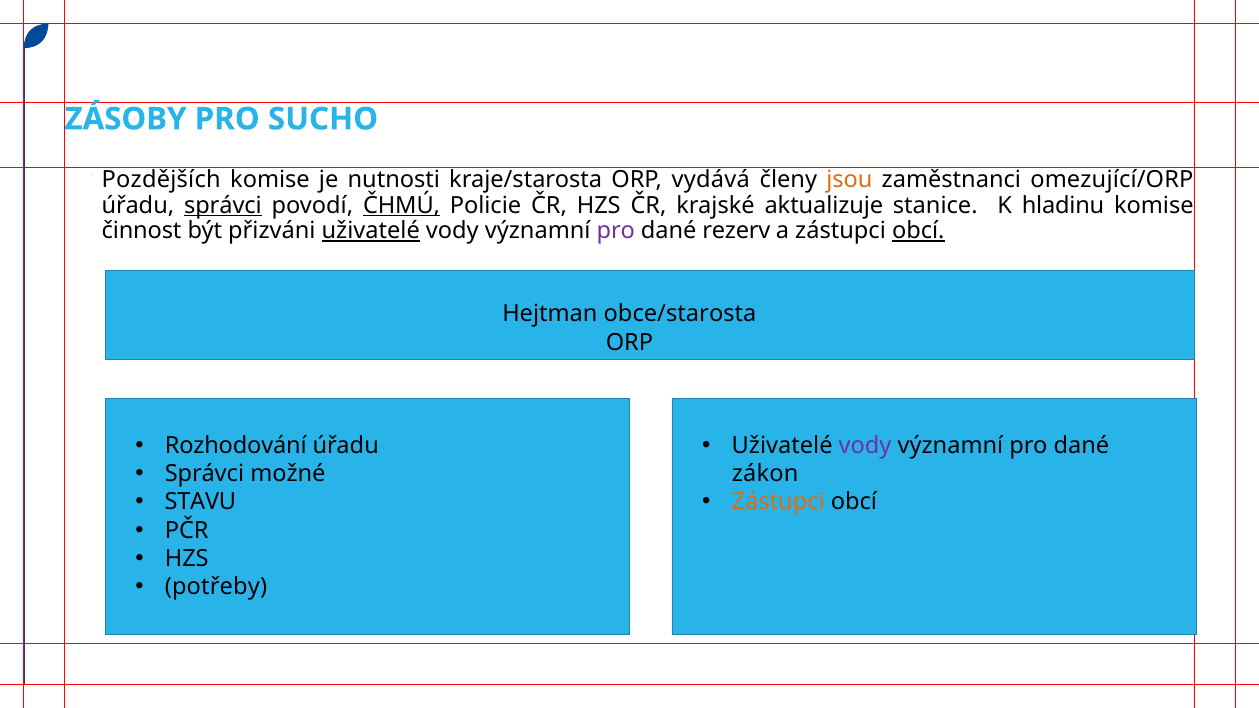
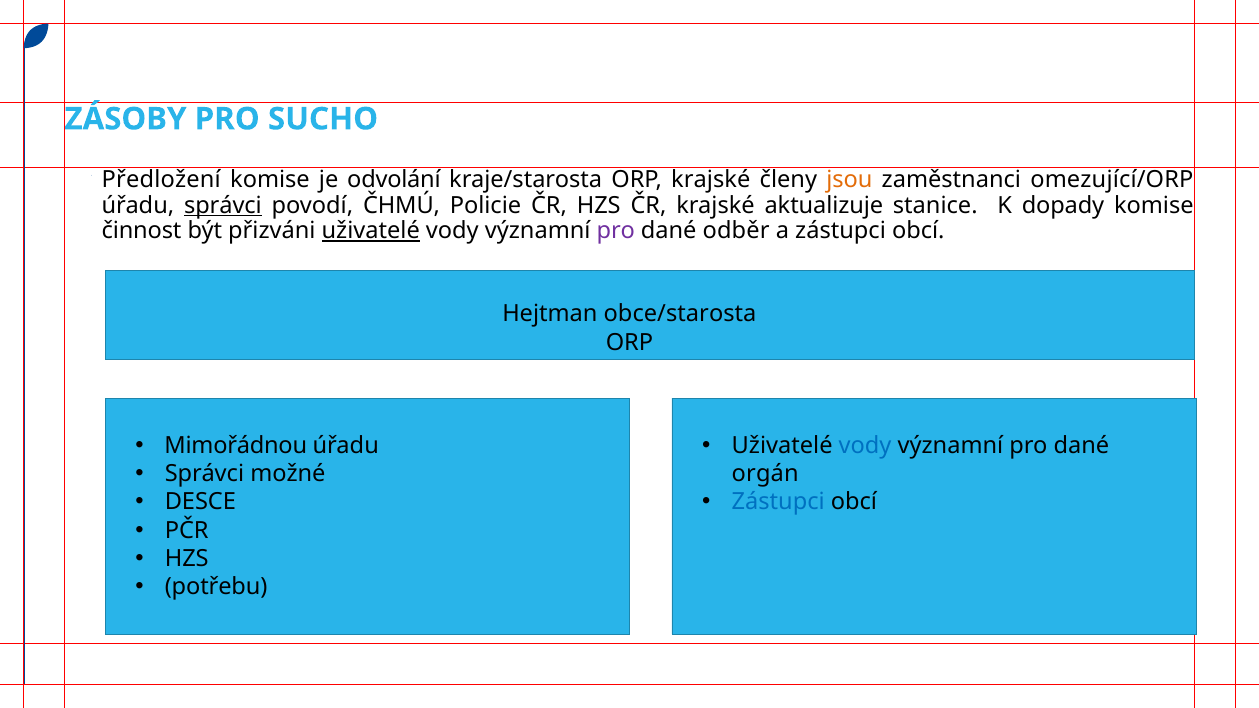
Pozdějších: Pozdějších -> Předložení (161, 180)
nutnosti: nutnosti -> odvolání (394, 180)
ORP vydává: vydává -> krajské (711, 180)
ČHMÚ underline: present -> none (401, 205)
hladinu: hladinu -> dopady (1063, 205)
rezerv: rezerv -> odběr (736, 231)
obcí underline: present -> none (918, 231)
Rozhodování: Rozhodování -> Mimořádnou (236, 446)
vody colour: purple -> blue (865, 446)
zákon: zákon -> orgán (765, 474)
STAVU: STAVU -> DESCE (200, 502)
Zástupci colour: orange -> blue (778, 502)
potřeby: potřeby -> potřebu (216, 587)
